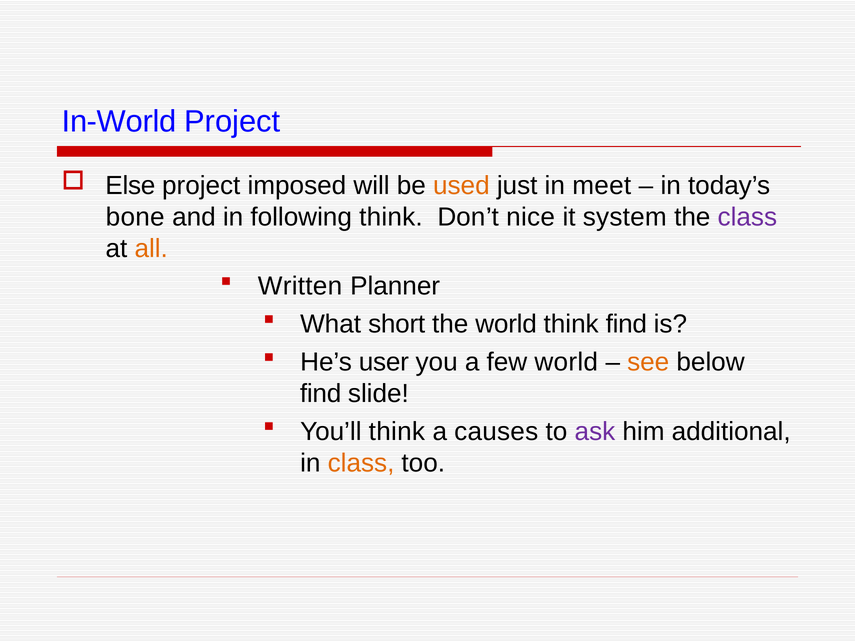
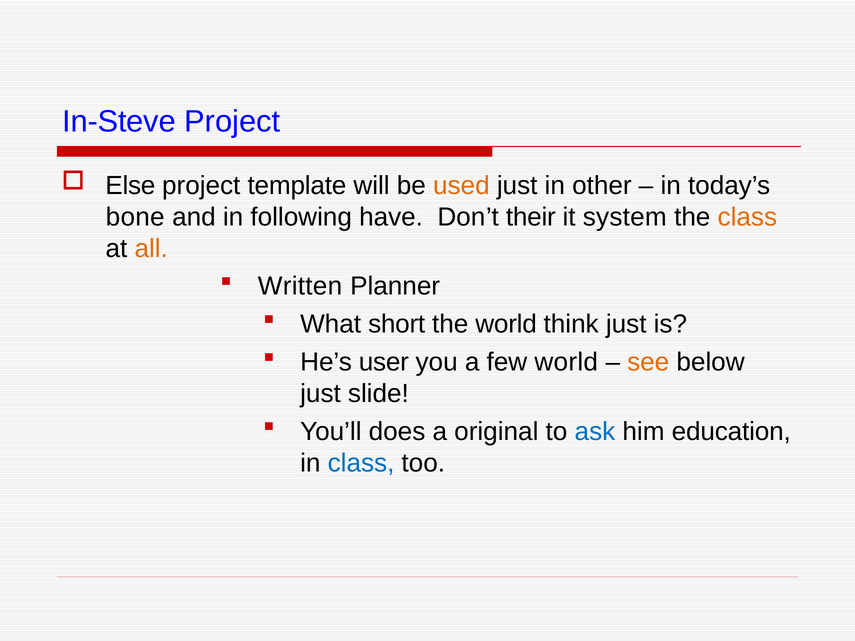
In-World: In-World -> In-Steve (119, 121)
imposed: imposed -> template (297, 186)
meet: meet -> other (602, 186)
following think: think -> have (391, 217)
nice: nice -> their (531, 217)
class colour: purple -> orange (747, 217)
think find: find -> just (626, 324)
find: find -> just (321, 394)
You’ll think: think -> does (397, 431)
causes: causes -> original (496, 431)
ask colour: purple -> blue (595, 431)
additional: additional -> education (731, 431)
class colour: orange -> blue (361, 463)
